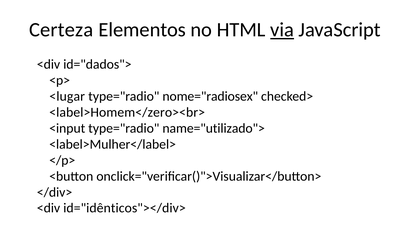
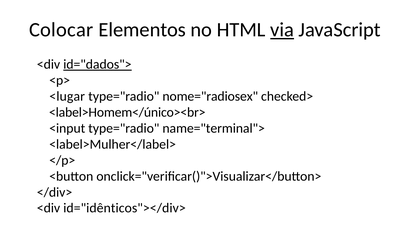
Certeza: Certeza -> Colocar (61, 30)
id="dados"> underline: none -> present (97, 64)
<label>Homem</zero><br>: <label>Homem</zero><br> -> <label>Homem</único><br> (127, 113)
name="utilizado">: name="utilizado"> -> name="terminal"> (214, 129)
